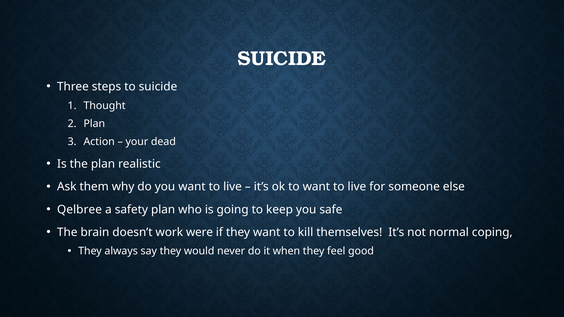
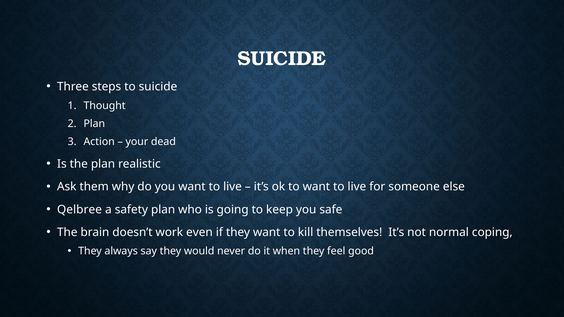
were: were -> even (199, 233)
